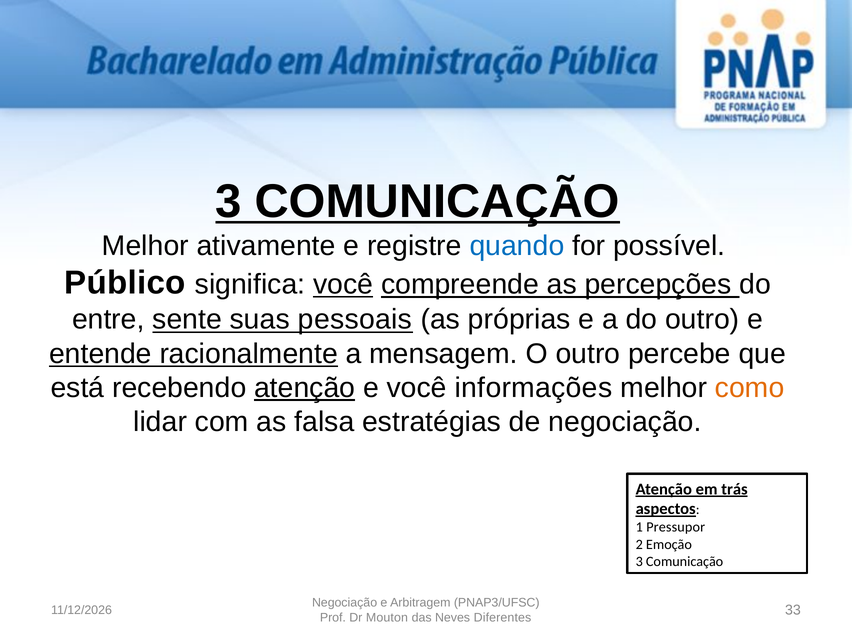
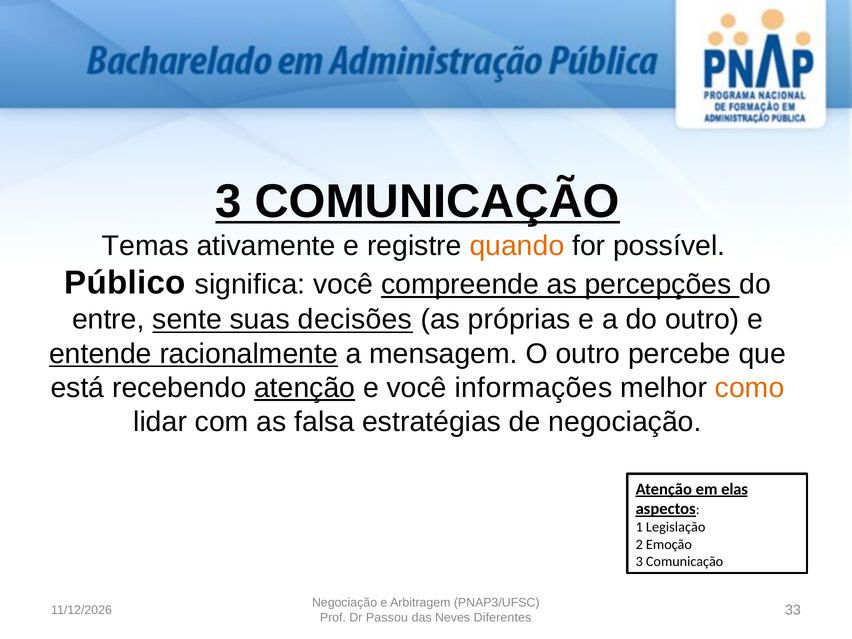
Melhor: Melhor -> Temas (145, 246)
quando colour: blue -> orange (517, 246)
você underline: present -> none (343, 285)
pessoais: pessoais -> decisões (355, 320)
trás: trás -> elas (735, 489)
Pressupor: Pressupor -> Legislação (676, 527)
Mouton: Mouton -> Passou (387, 618)
